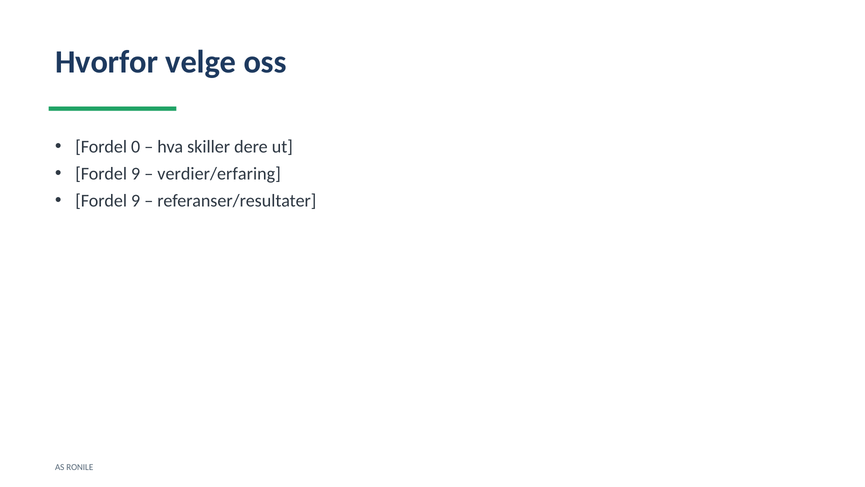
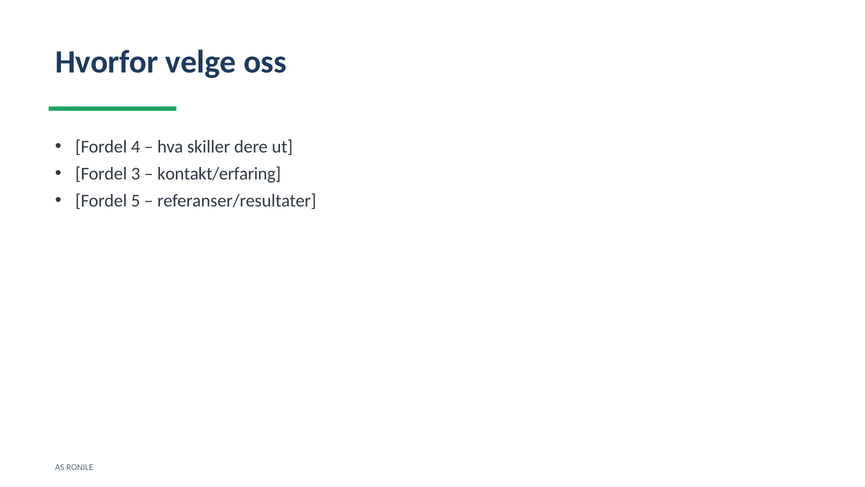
0: 0 -> 4 (136, 147)
9: 9 -> 3 (136, 174)
verdier/erfaring: verdier/erfaring -> kontakt/erfaring (219, 174)
9: 9 -> 5 (136, 201)
